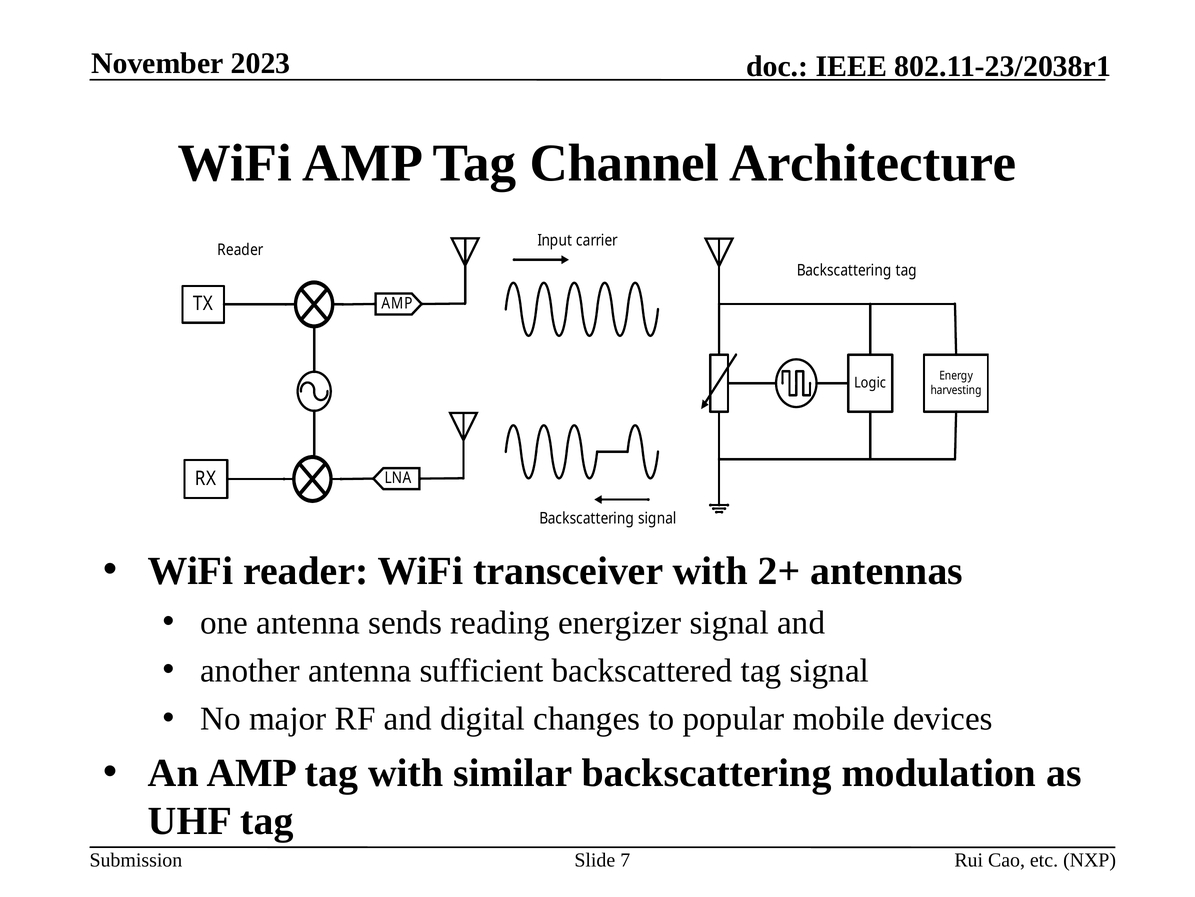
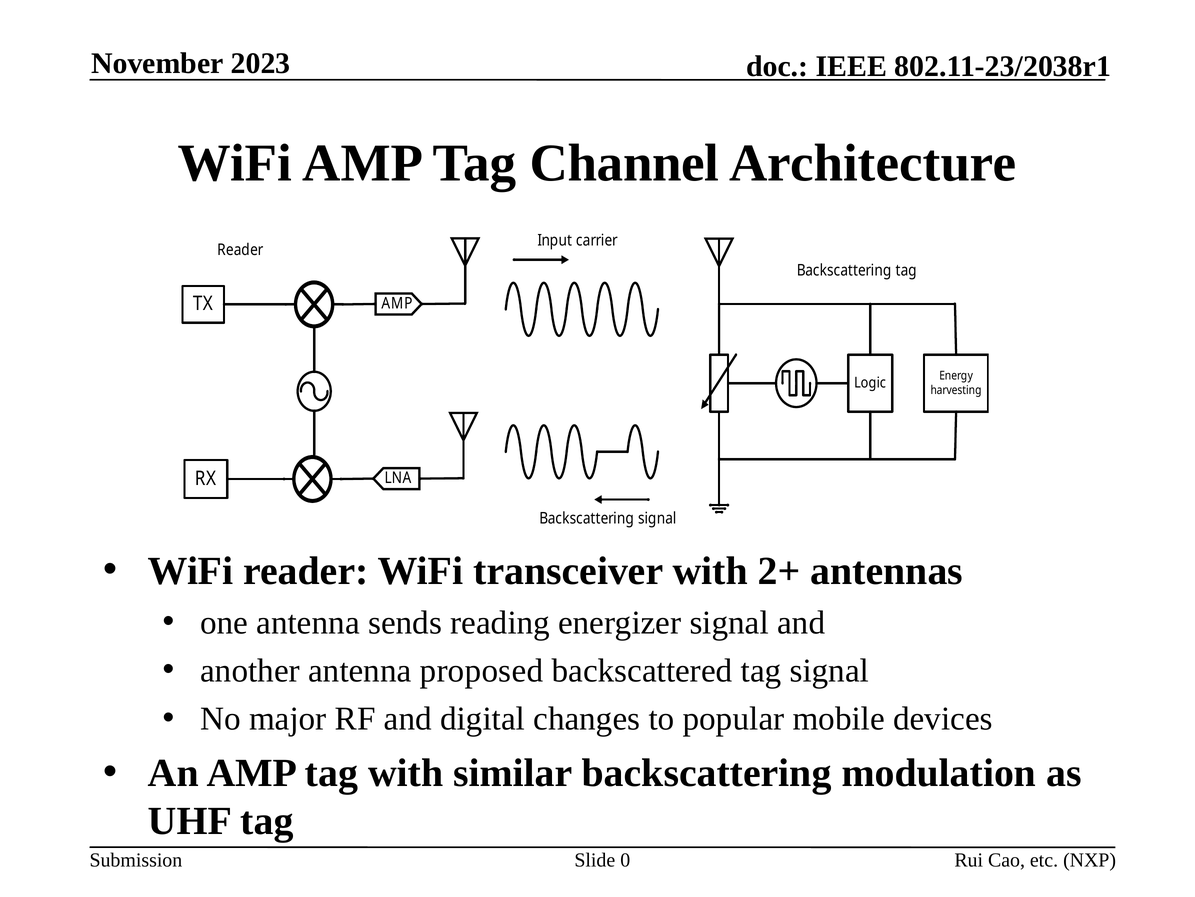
sufficient: sufficient -> proposed (481, 670)
7: 7 -> 0 (625, 860)
